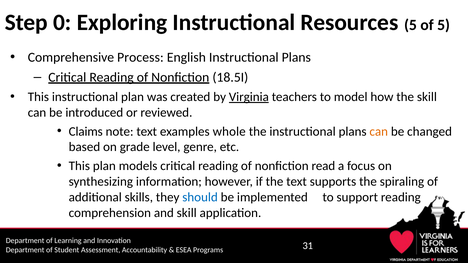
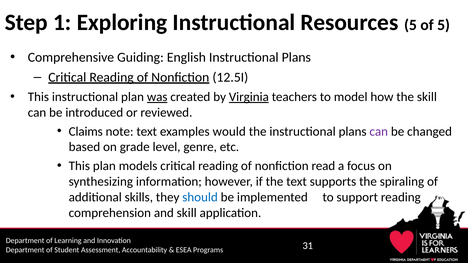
0: 0 -> 1 (62, 23)
Process: Process -> Guiding (140, 57)
18.5I: 18.5I -> 12.5I (230, 77)
was underline: none -> present (157, 97)
whole: whole -> would (229, 132)
can colour: orange -> purple (379, 132)
